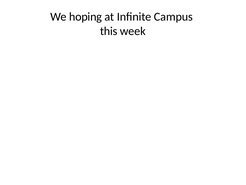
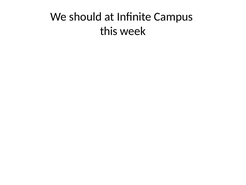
hoping: hoping -> should (85, 17)
